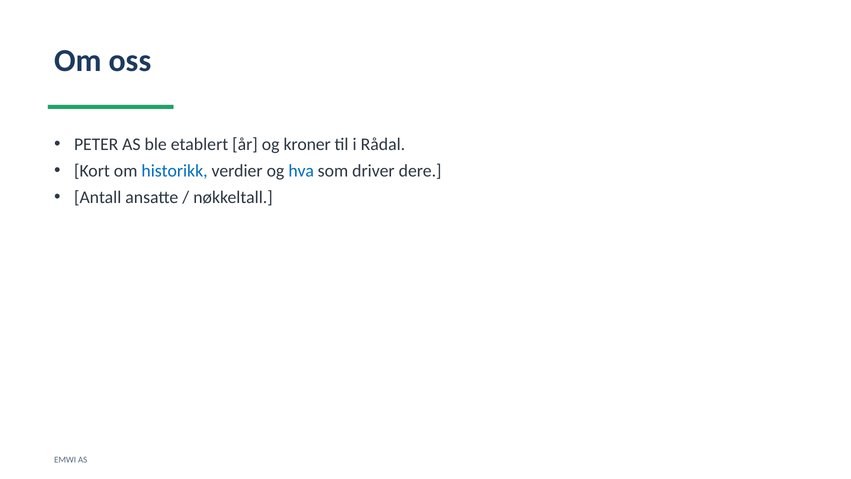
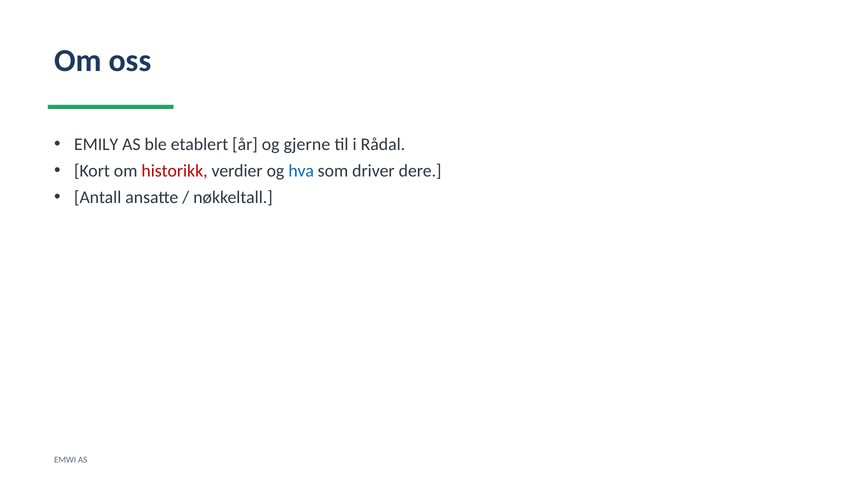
PETER: PETER -> EMILY (96, 144)
kroner: kroner -> gjerne (307, 144)
historikk colour: blue -> red (175, 171)
